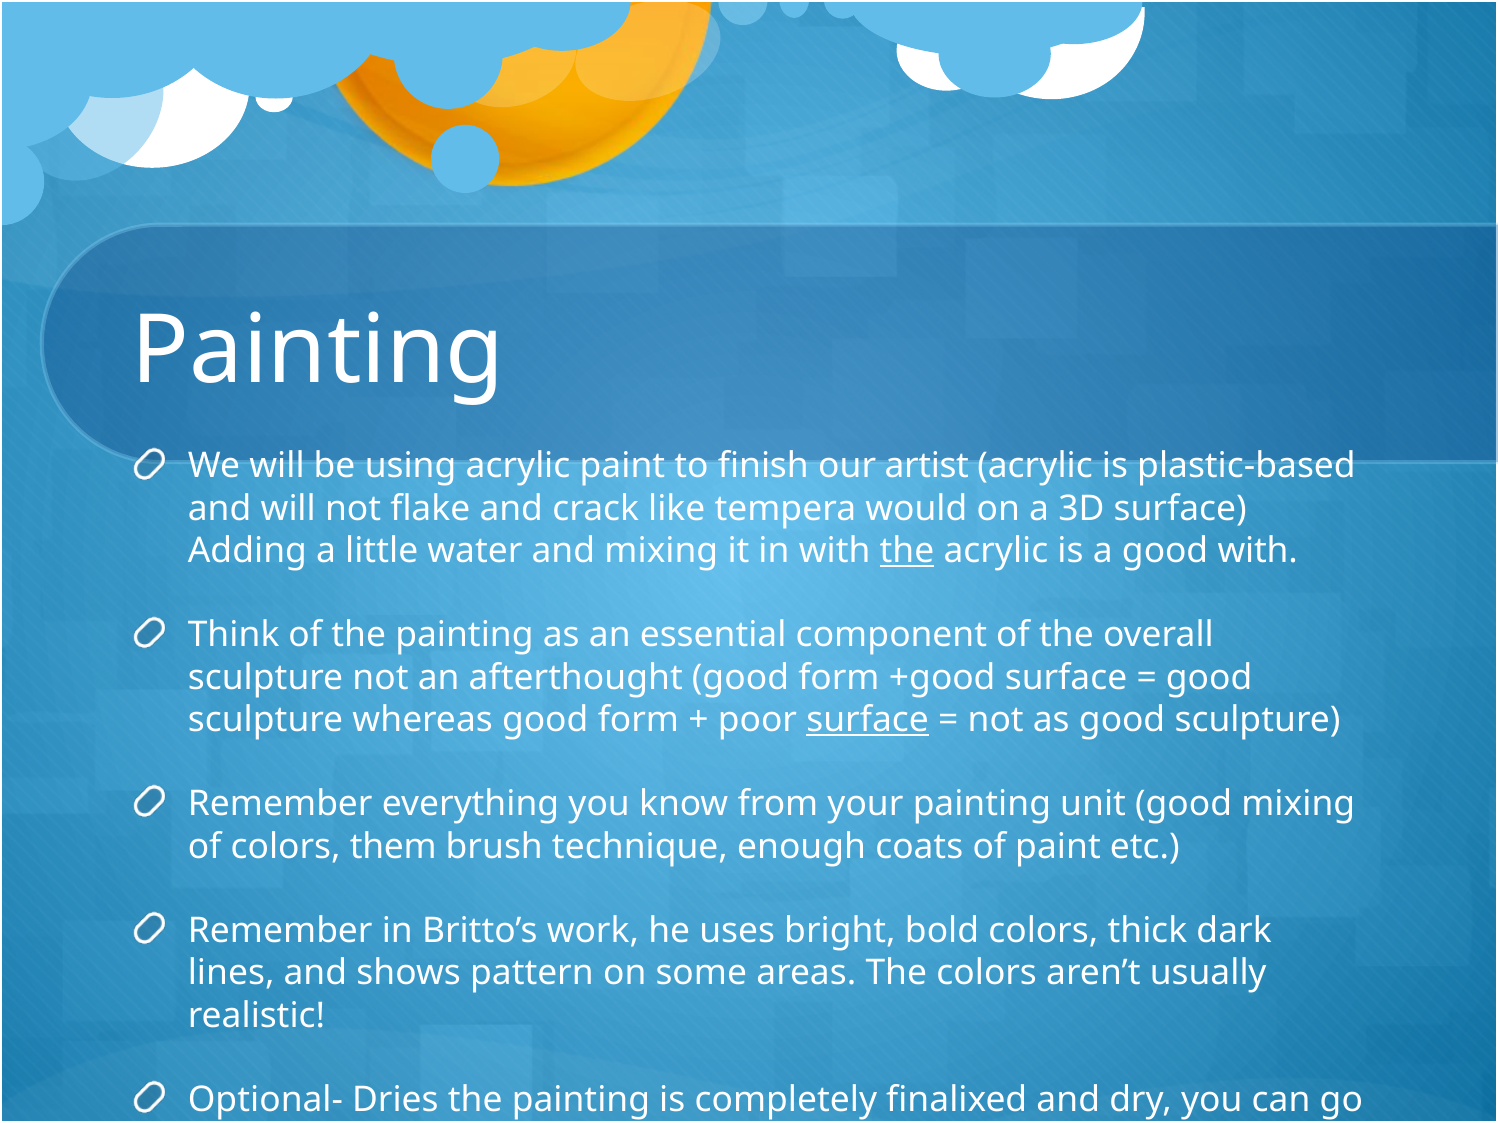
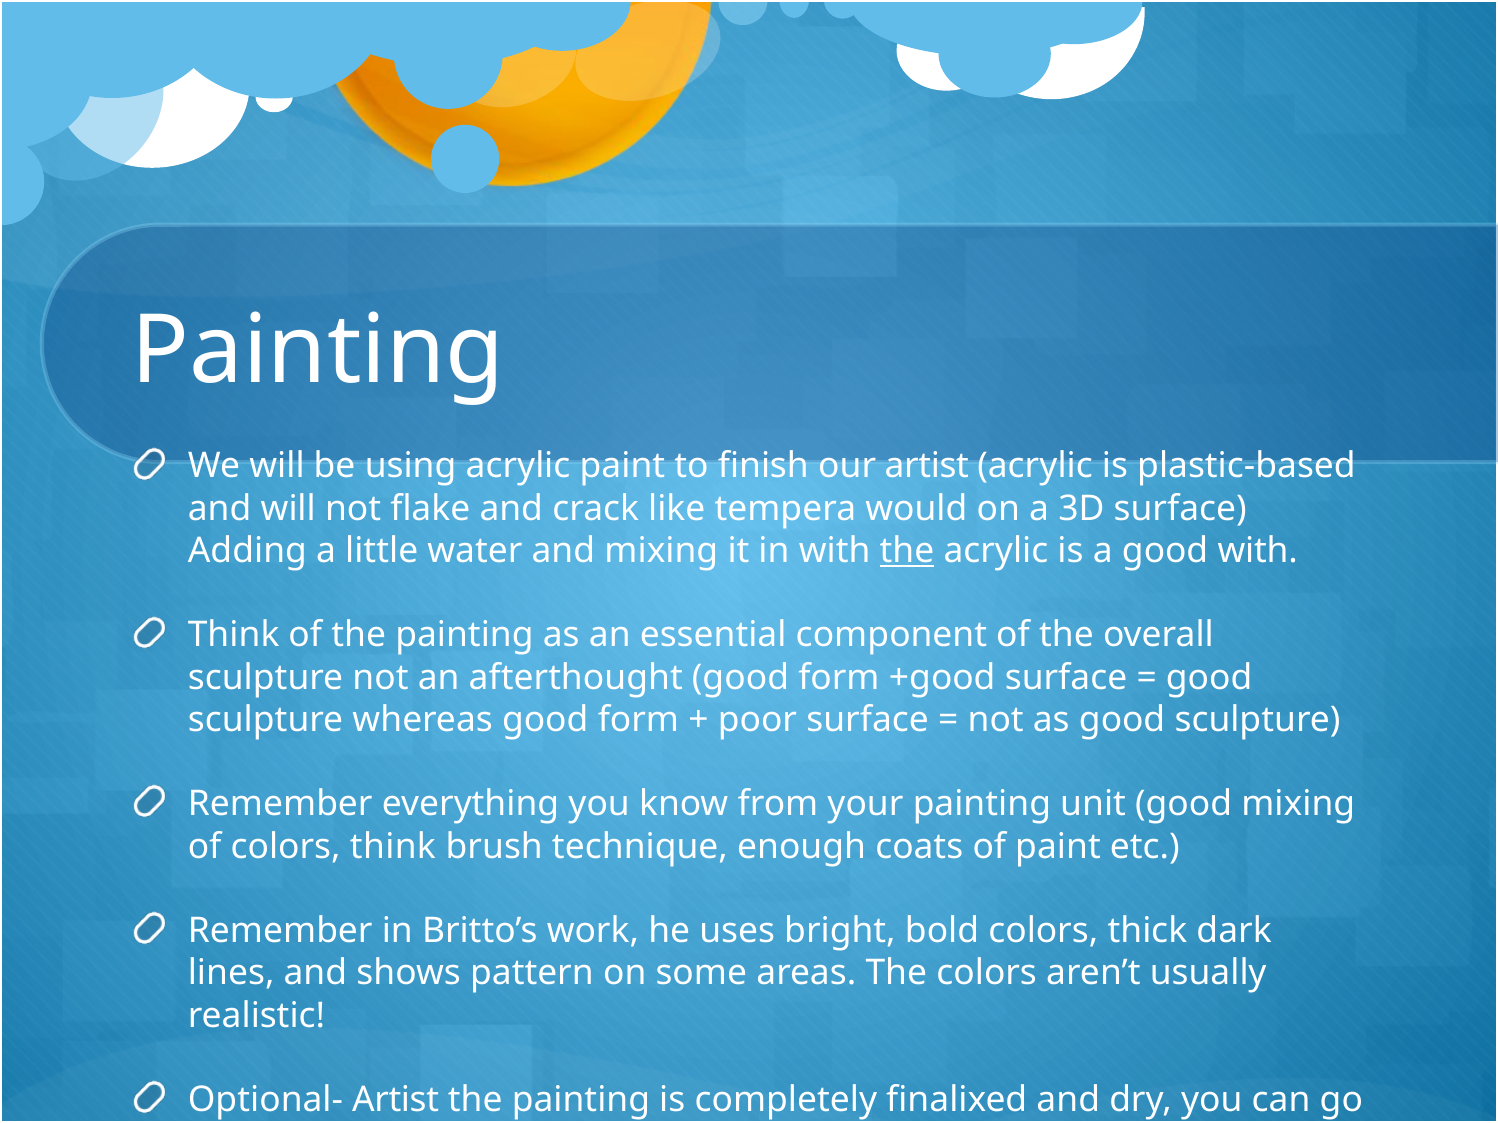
surface underline: present -> none (868, 720)
colors them: them -> think (393, 847)
Optional- Dries: Dries -> Artist (396, 1100)
